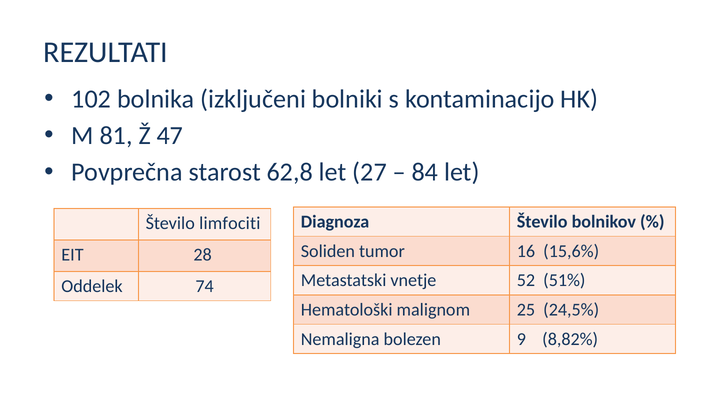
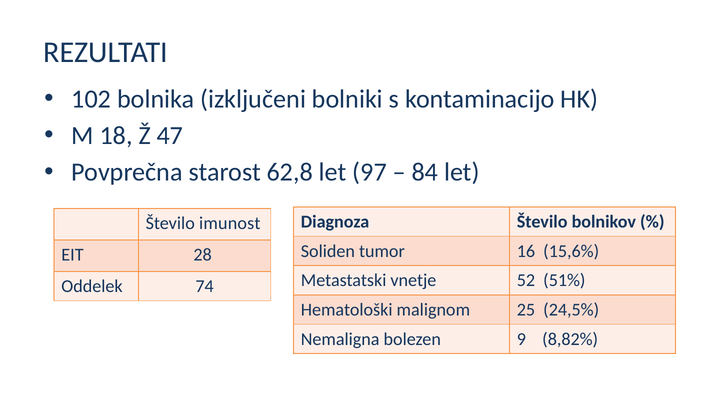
81: 81 -> 18 (116, 136)
27: 27 -> 97 (370, 172)
limfociti: limfociti -> imunost (230, 224)
